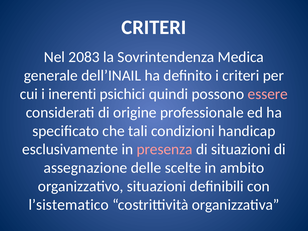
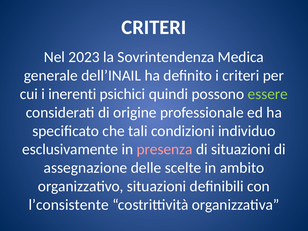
2083: 2083 -> 2023 (84, 57)
essere colour: pink -> light green (268, 94)
handicap: handicap -> individuo (247, 131)
l’sistematico: l’sistematico -> l’consistente (69, 205)
